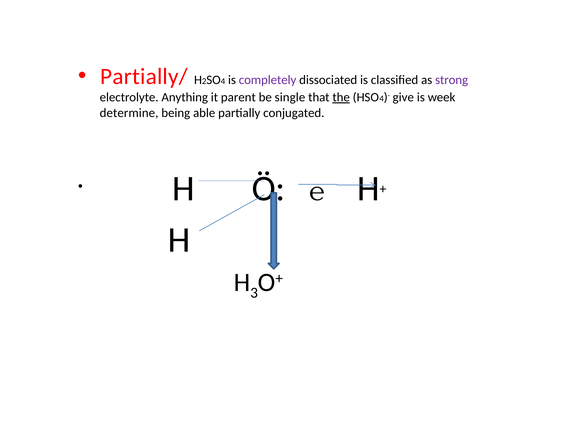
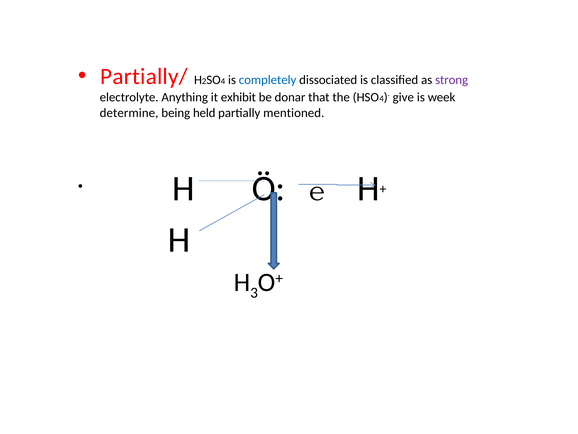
completely colour: purple -> blue (268, 80)
parent: parent -> exhibit (238, 97)
single: single -> donar (290, 97)
the underline: present -> none (341, 97)
able: able -> held (204, 113)
conjugated: conjugated -> mentioned (294, 113)
